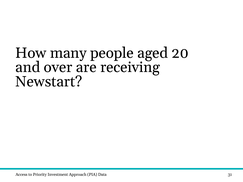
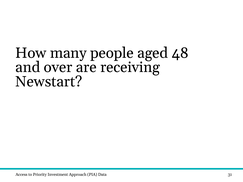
20: 20 -> 48 (180, 53)
